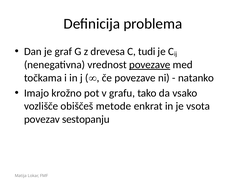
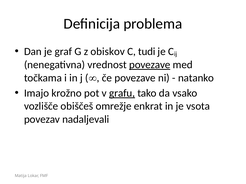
drevesa: drevesa -> obiskov (108, 52)
grafu underline: none -> present (122, 93)
metode: metode -> omrežje (114, 106)
sestopanju: sestopanju -> nadaljevali (86, 120)
